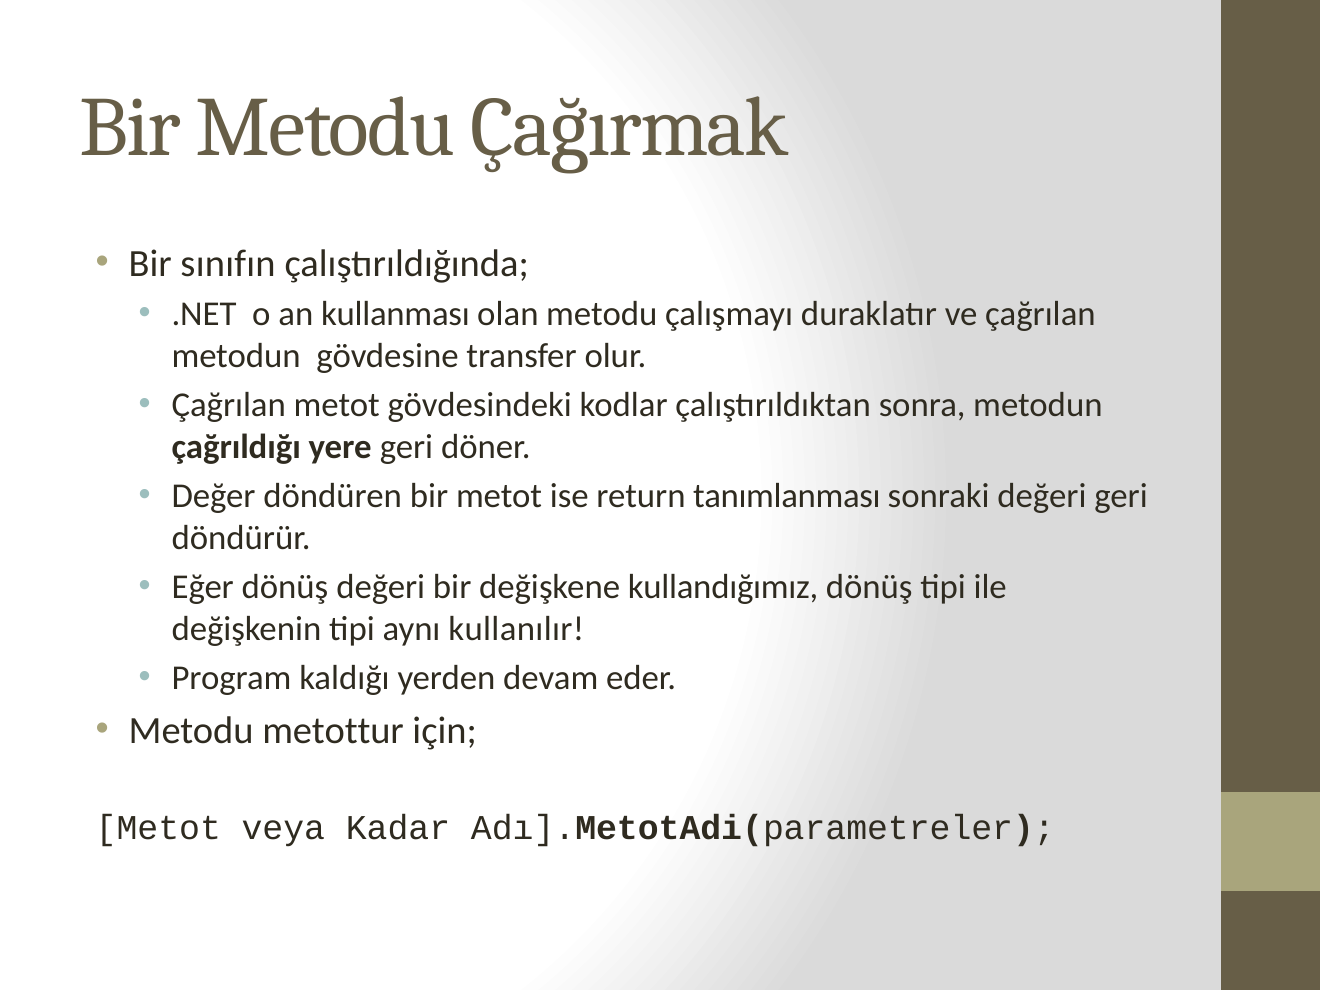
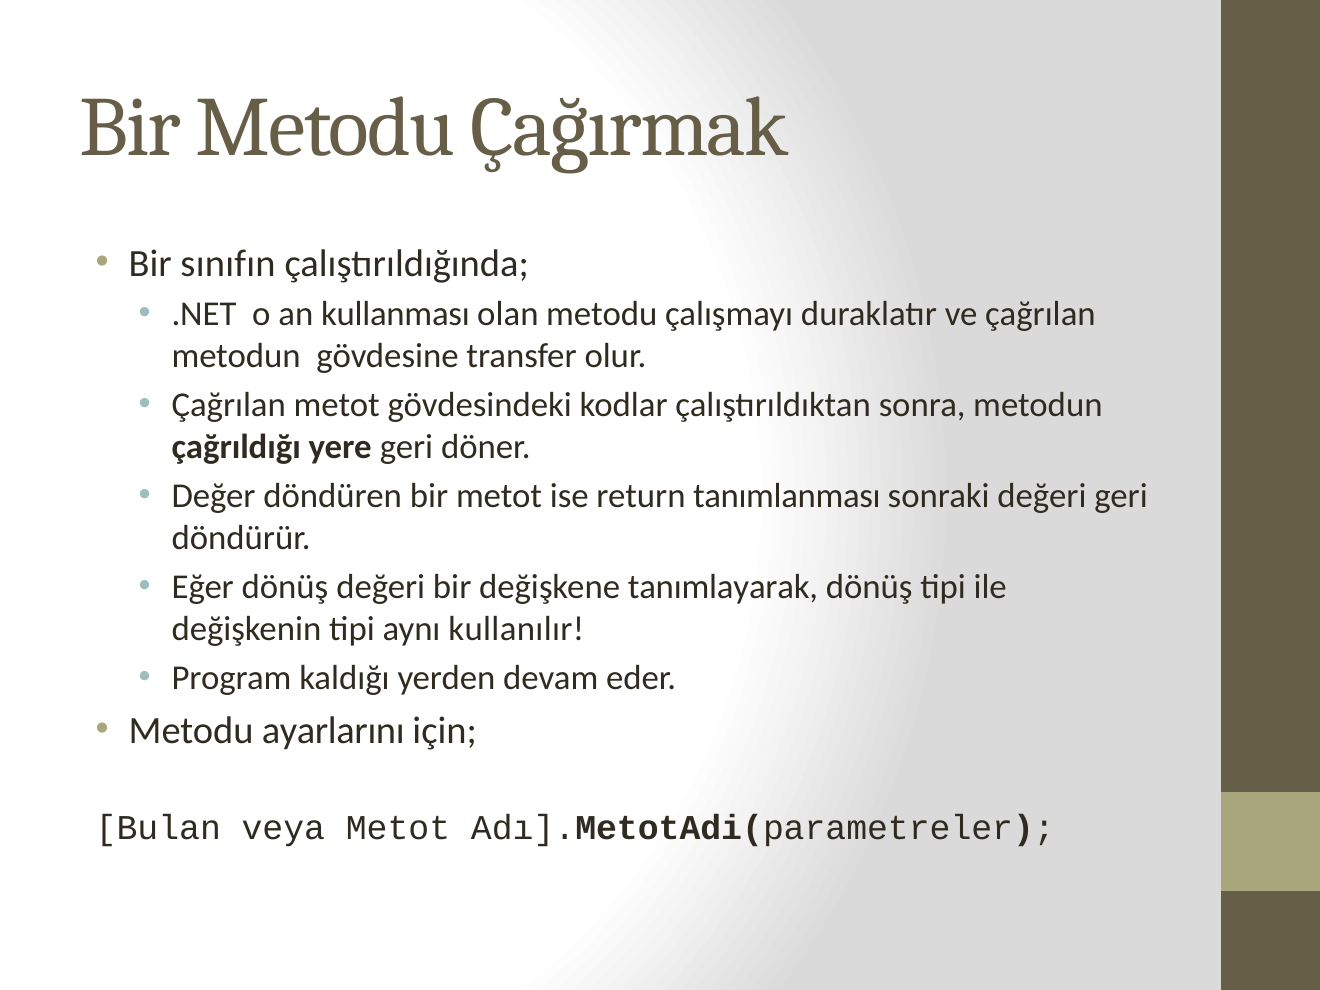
kullandığımız: kullandığımız -> tanımlayarak (723, 587)
metottur: metottur -> ayarlarını (333, 730)
Metot: Metot -> Bulan (158, 828)
veya Kadar: Kadar -> Metot (398, 828)
